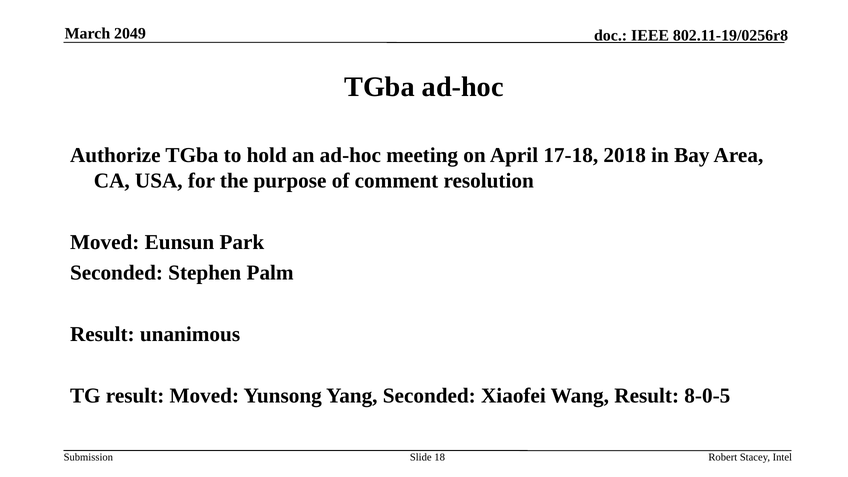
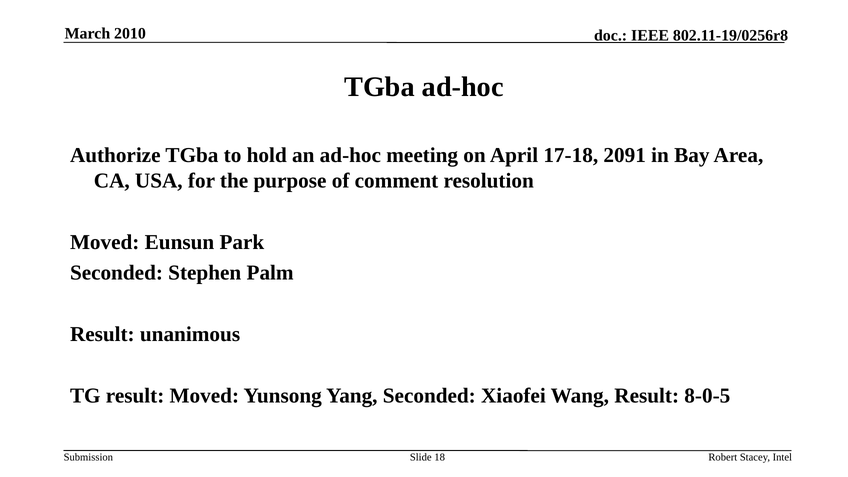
2049: 2049 -> 2010 (130, 34)
2018: 2018 -> 2091 (625, 155)
